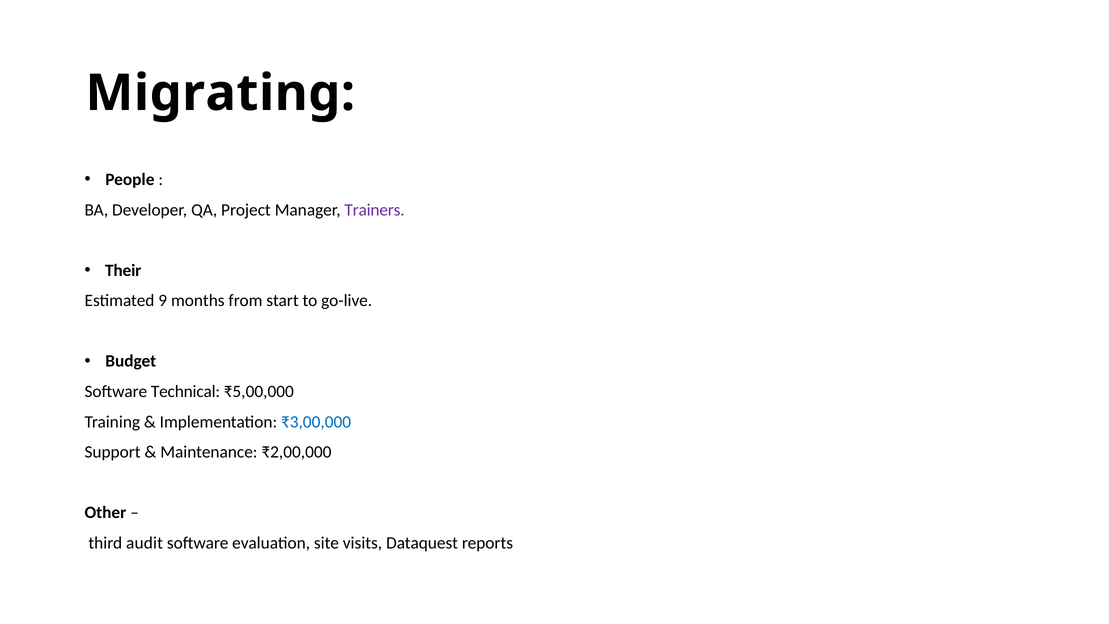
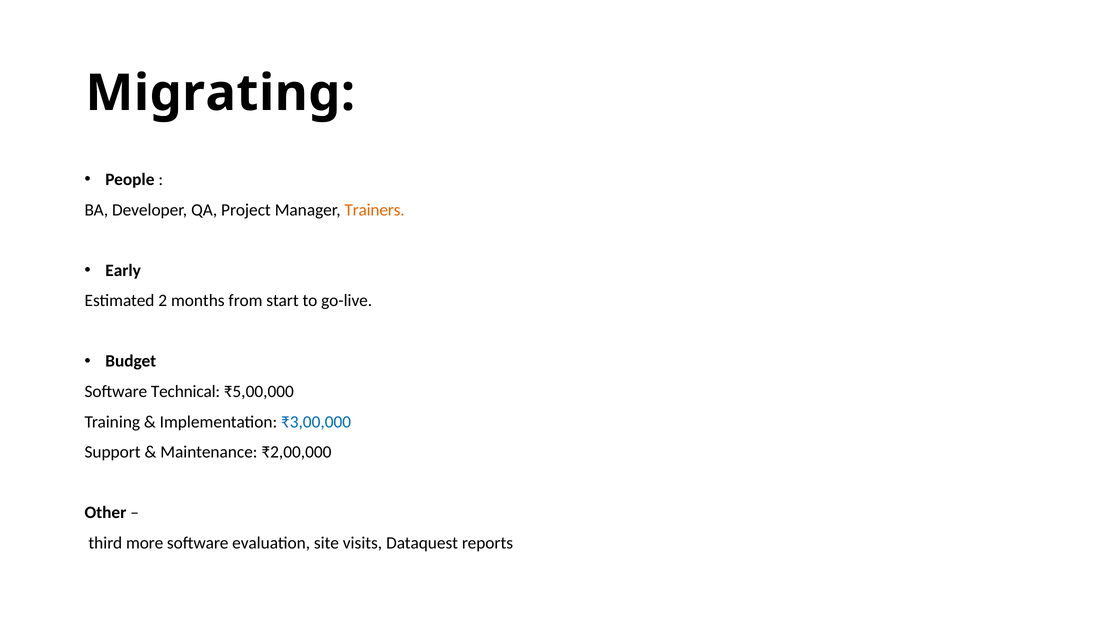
Trainers colour: purple -> orange (375, 210)
Their: Their -> Early (123, 270)
9: 9 -> 2 (163, 301)
audit: audit -> more (145, 543)
